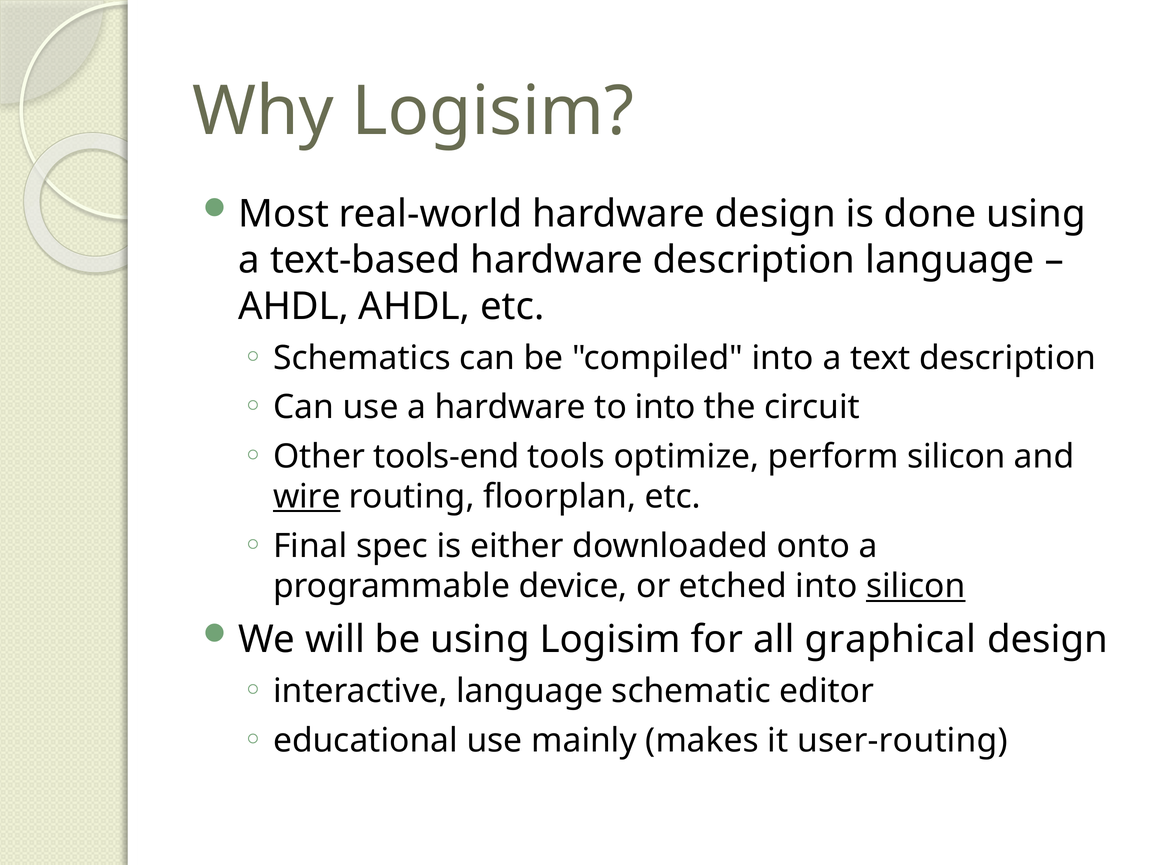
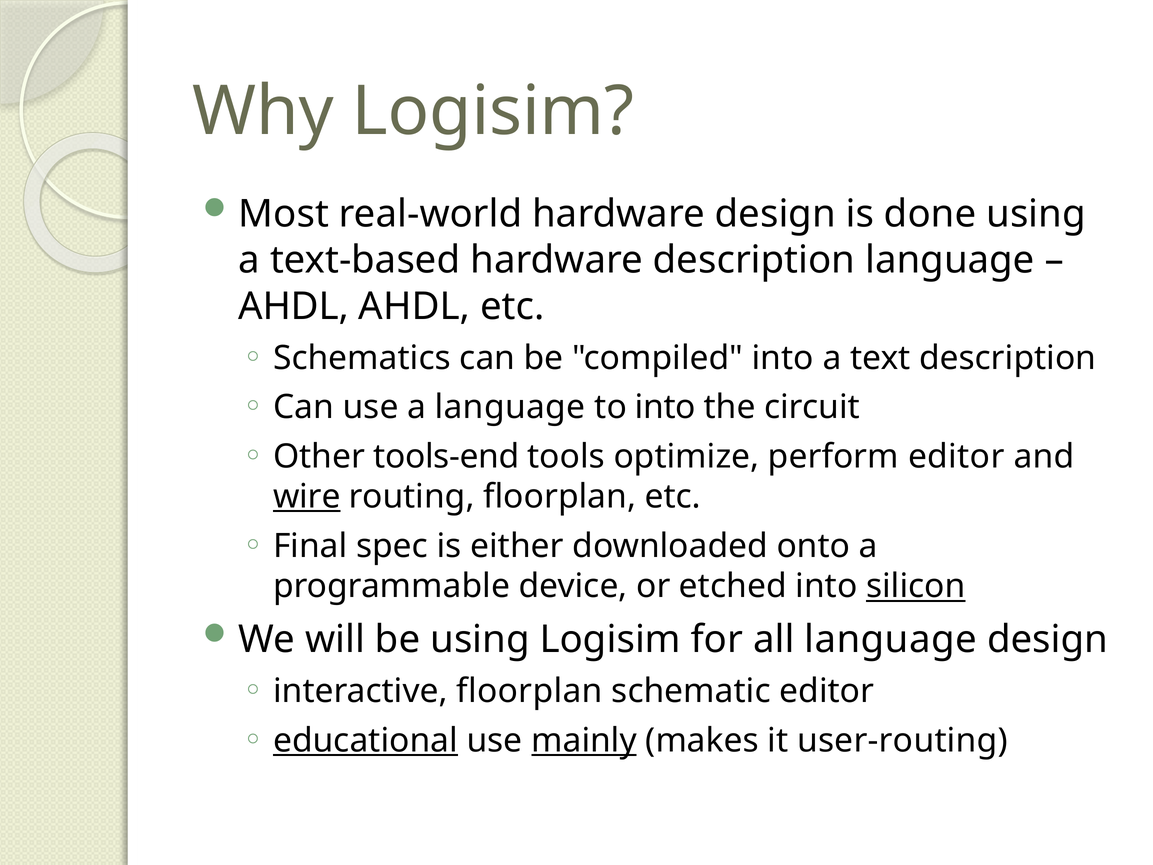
a hardware: hardware -> language (510, 407)
perform silicon: silicon -> editor (956, 456)
all graphical: graphical -> language (891, 639)
interactive language: language -> floorplan (529, 691)
educational underline: none -> present (366, 740)
mainly underline: none -> present (584, 740)
